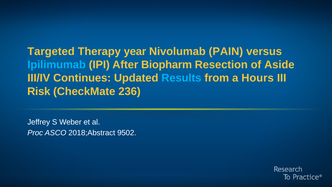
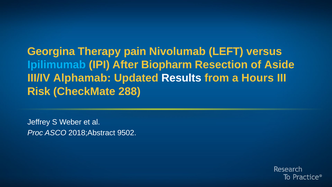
Targeted: Targeted -> Georgina (51, 51)
year: year -> pain (135, 51)
PAIN: PAIN -> LEFT (226, 51)
Continues: Continues -> Alphamab (82, 78)
Results colour: light blue -> white (181, 78)
236: 236 -> 288 (129, 91)
